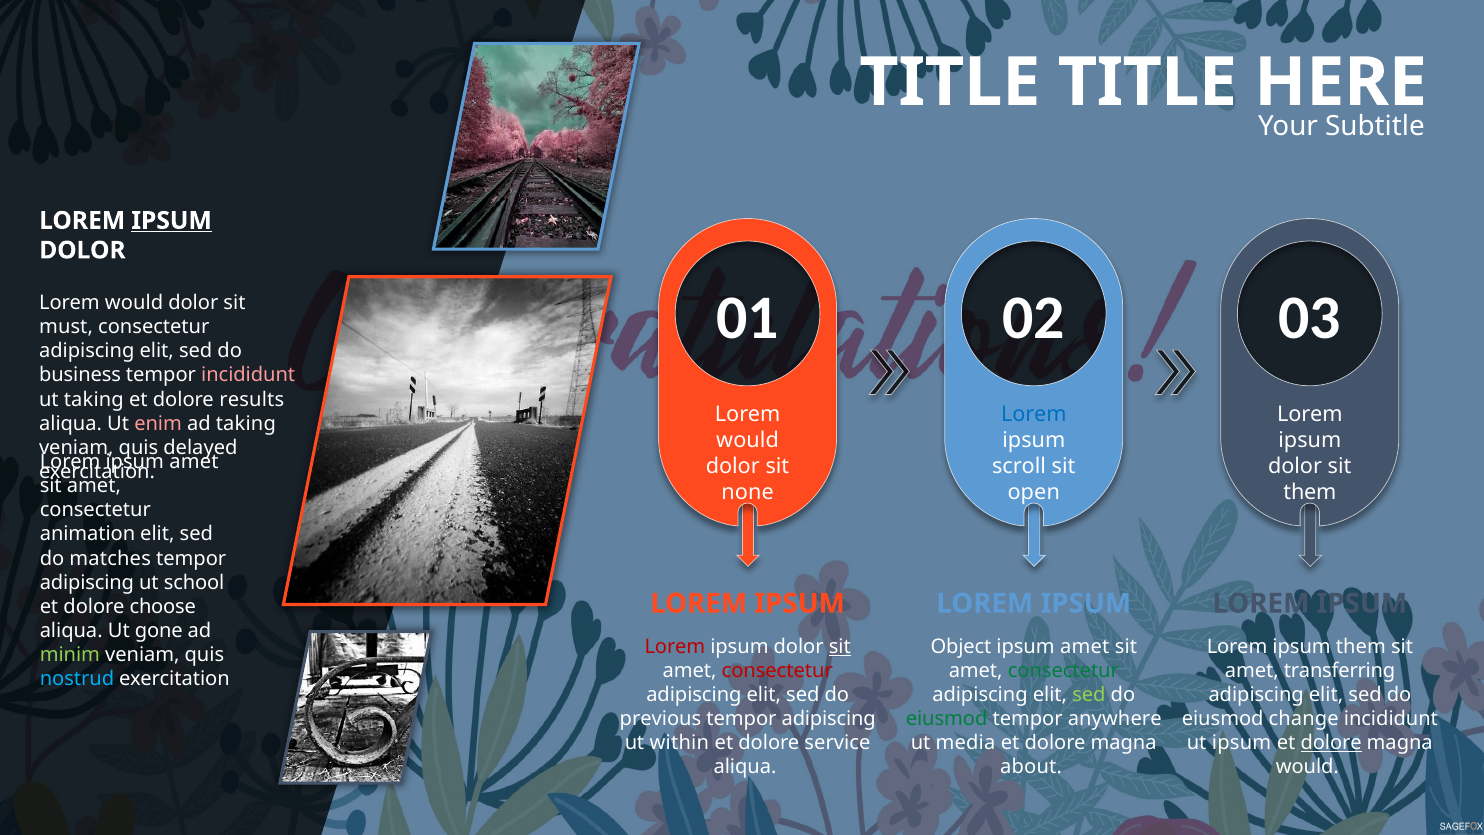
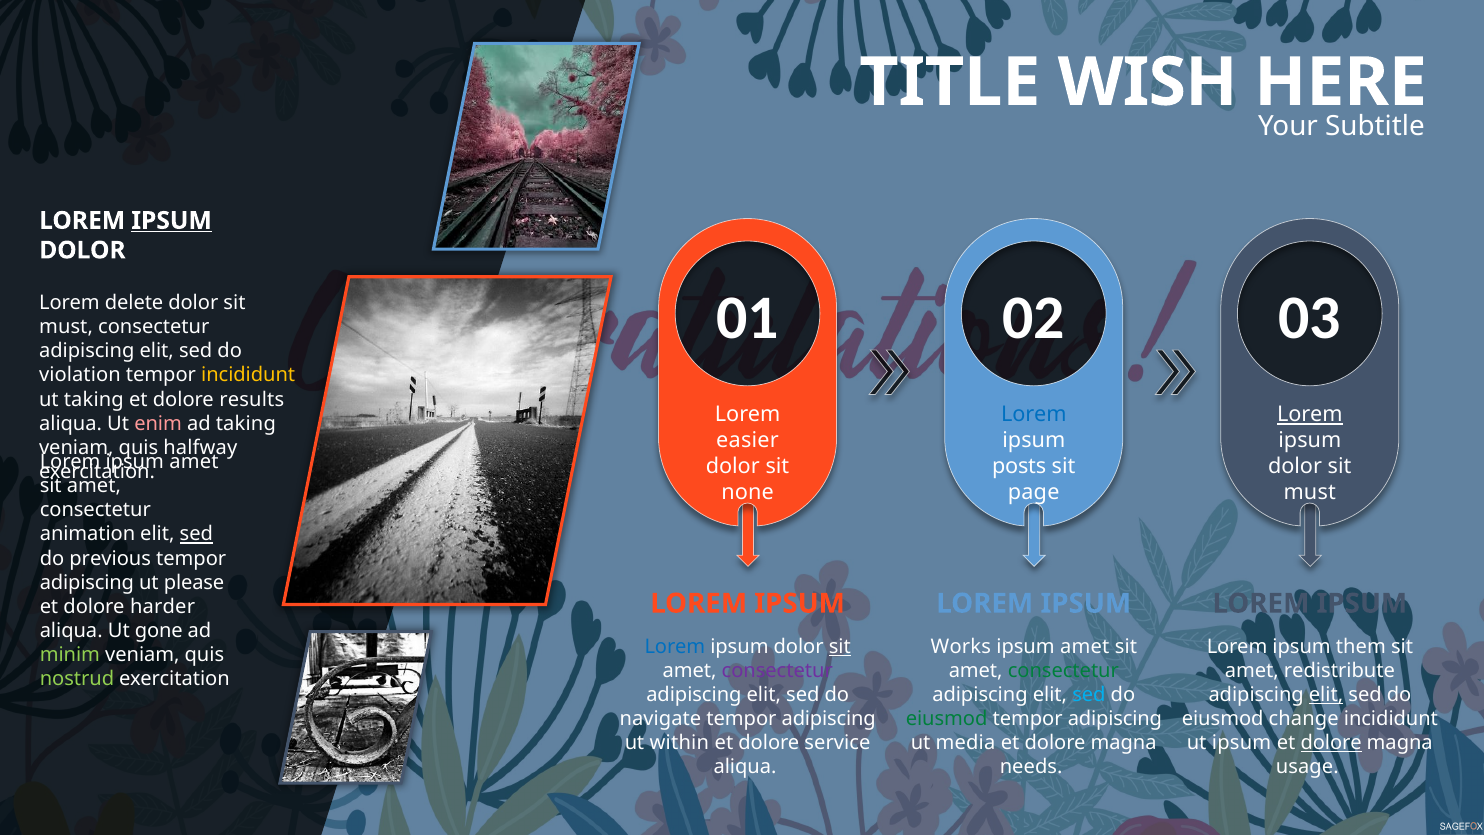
TITLE TITLE: TITLE -> WISH (1148, 82)
would: would -> delete (134, 303)
business: business -> violation (80, 375)
incididunt colour: pink -> yellow (248, 375)
Lorem underline: none -> present (1310, 415)
would: would -> easier (748, 441)
delayed: delayed -> halfway (200, 448)
scroll: scroll -> posts (1019, 467)
open: open -> page (1034, 493)
them: them -> must (1310, 493)
sed underline: none -> present (196, 534)
matches: matches -> previous (110, 558)
school: school -> please (194, 582)
choose: choose -> harder (163, 607)
Lorem colour: red -> blue (675, 646)
Object: Object -> Works (961, 646)
consectetur colour: red -> purple (777, 670)
transferring: transferring -> redistribute (1339, 670)
nostrud colour: light blue -> light green (77, 679)
sed colour: light green -> light blue (1089, 695)
elit underline: none -> present (1326, 695)
previous: previous -> navigate (660, 719)
anywhere: anywhere -> adipiscing (1115, 719)
about: about -> needs (1031, 767)
would: would -> usage (1307, 767)
